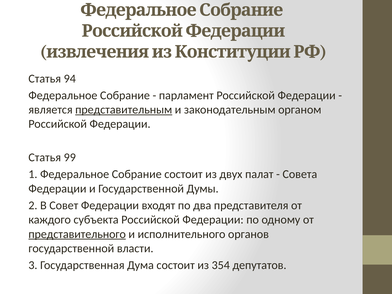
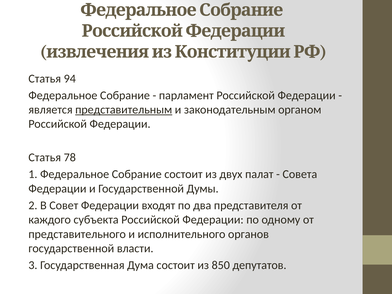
99: 99 -> 78 (70, 158)
представительного underline: present -> none (77, 234)
354: 354 -> 850 (221, 265)
